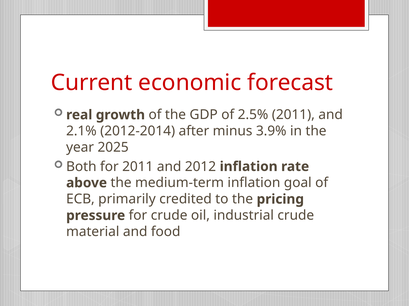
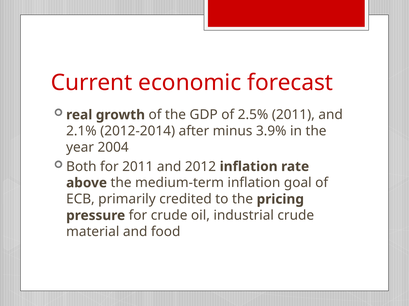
2025: 2025 -> 2004 (113, 148)
